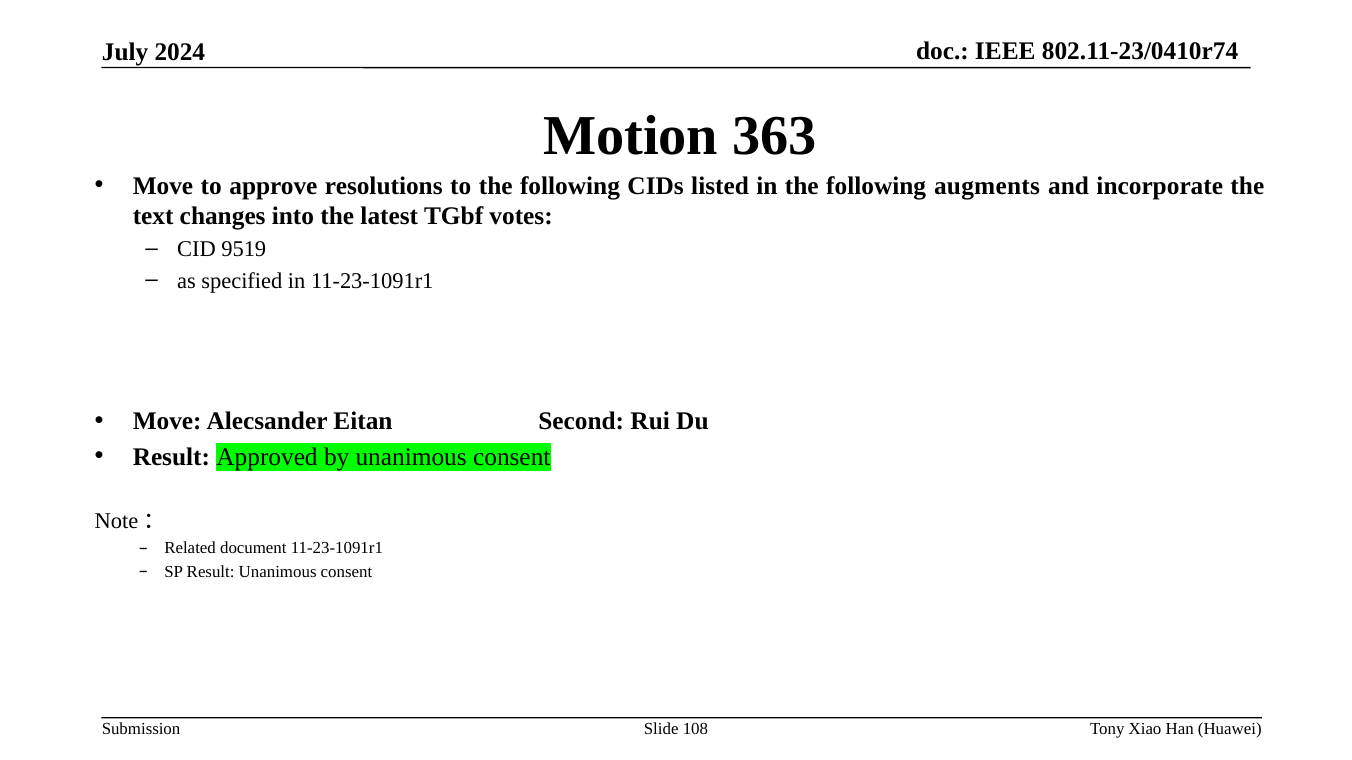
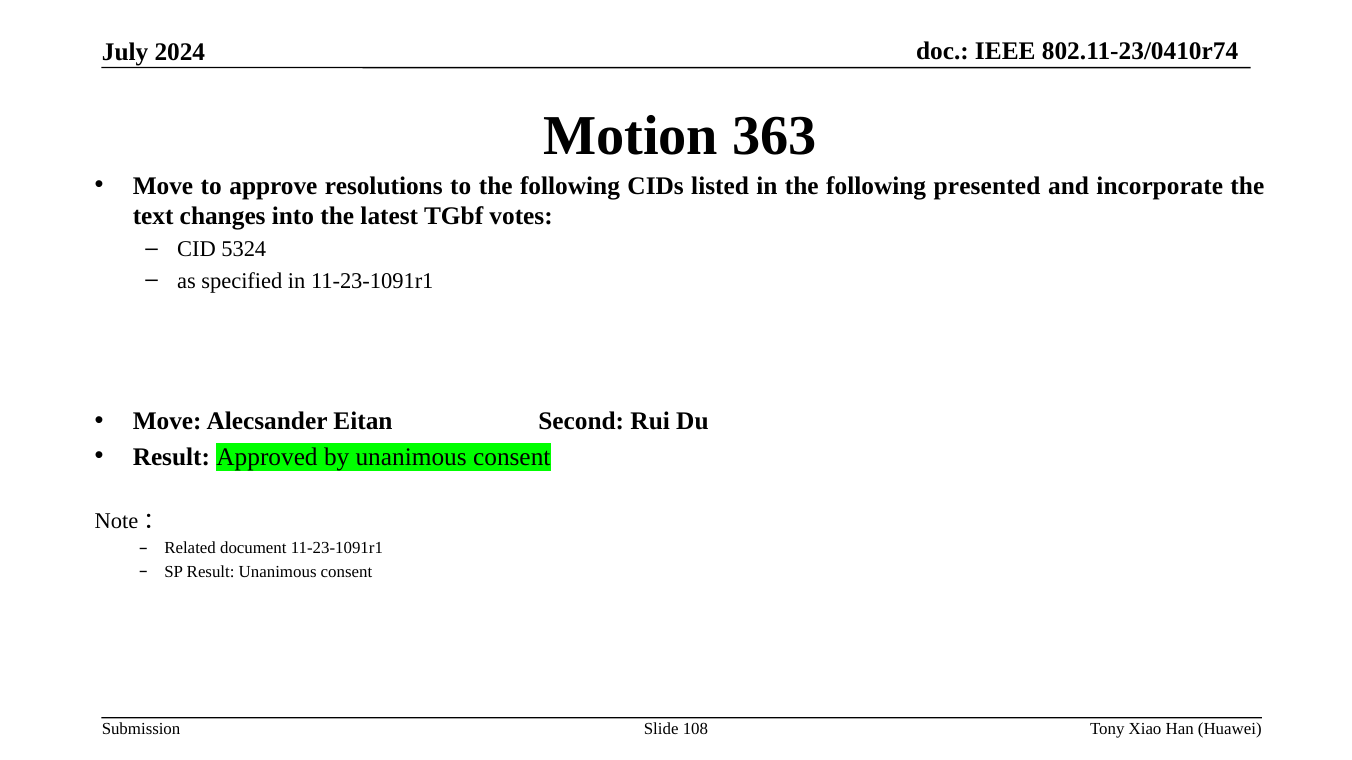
augments: augments -> presented (987, 186)
9519: 9519 -> 5324 (244, 249)
